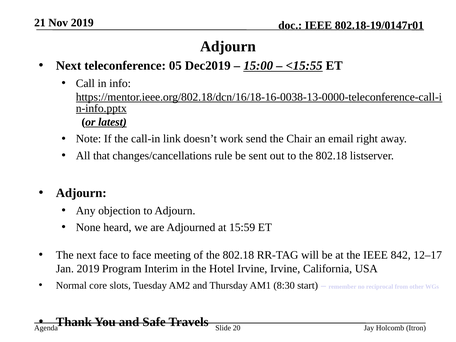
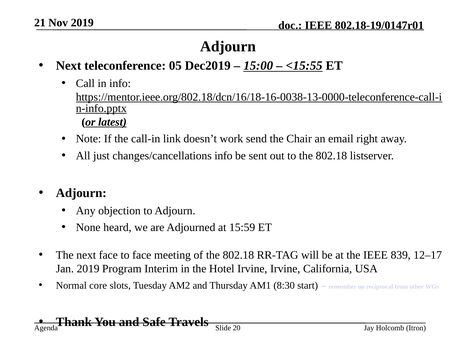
that: that -> just (101, 156)
changes/cancellations rule: rule -> info (223, 156)
842: 842 -> 839 (401, 255)
